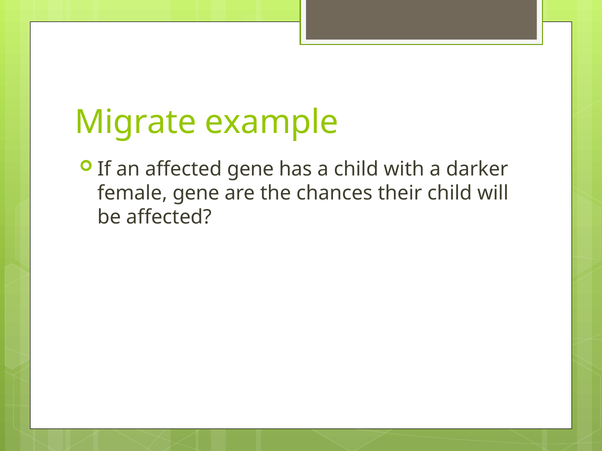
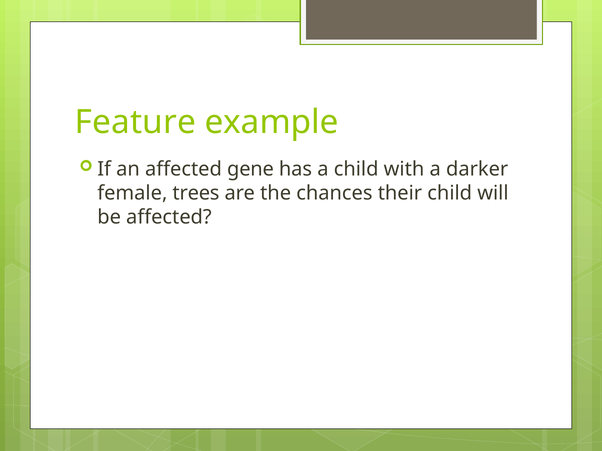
Migrate: Migrate -> Feature (135, 122)
female gene: gene -> trees (196, 194)
